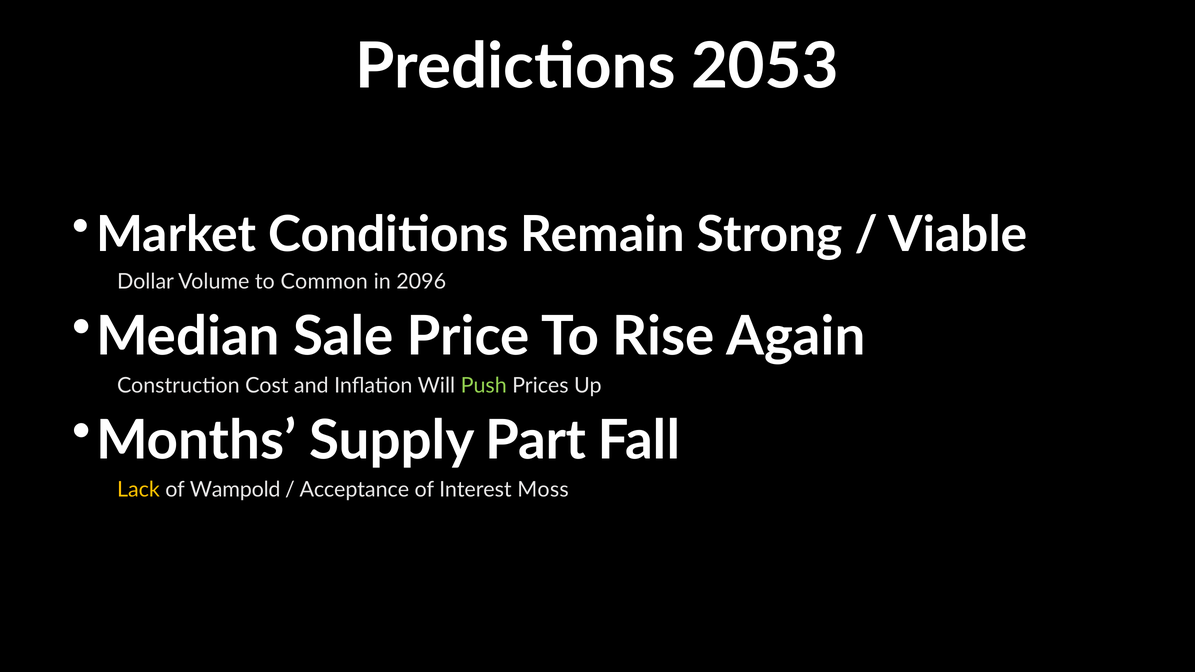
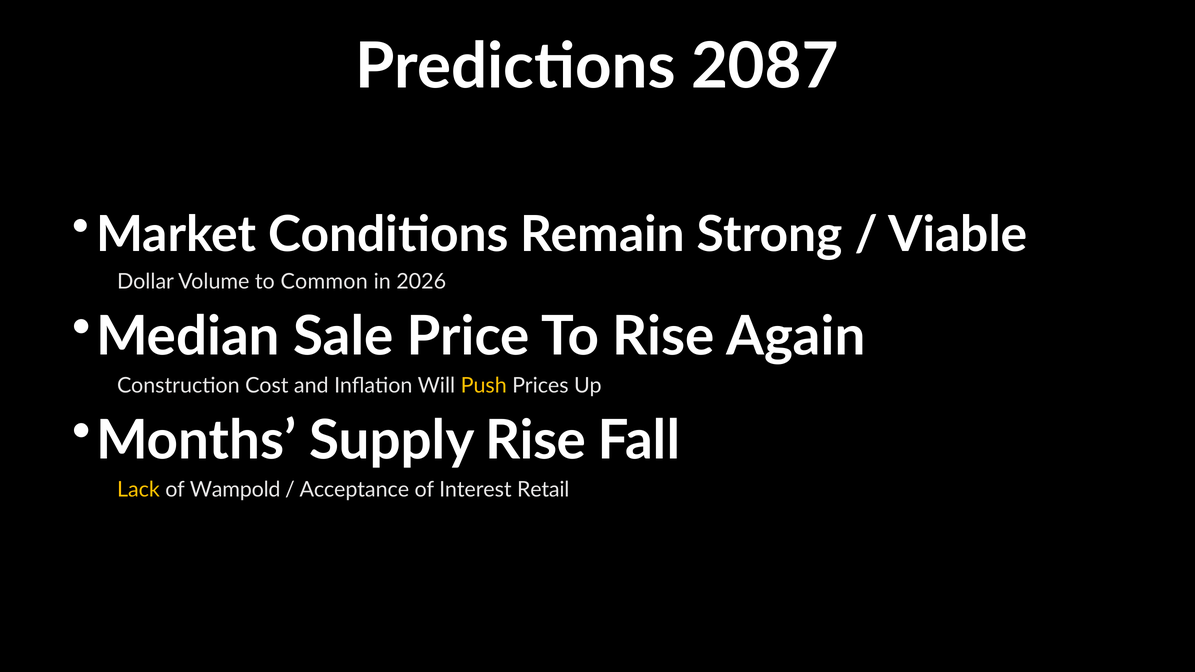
2053: 2053 -> 2087 (765, 67)
2096: 2096 -> 2026 (421, 282)
Push colour: light green -> yellow (484, 386)
Supply Part: Part -> Rise (536, 441)
Moss: Moss -> Retail (543, 490)
